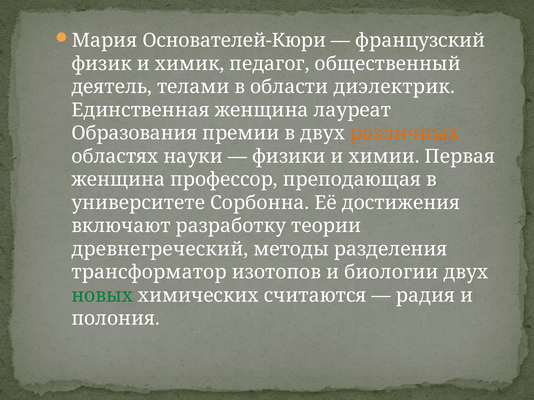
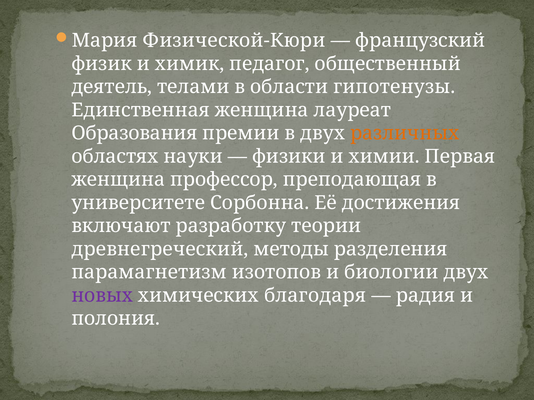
Основателей-Кюри: Основателей-Кюри -> Физической-Кюри (234, 41)
диэлектрик: диэлектрик -> гипотенузы (394, 87)
трансформатор: трансформатор -> парамагнетизм (149, 273)
новых colour: green -> purple (102, 296)
считаются: считаются -> благодаря (315, 296)
